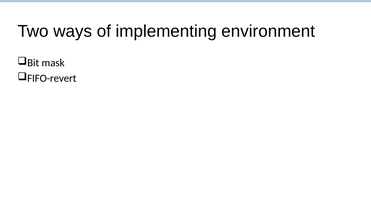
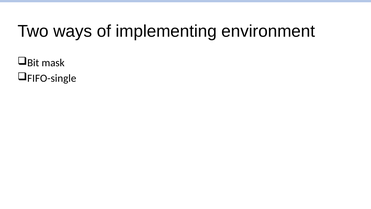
FIFO-revert: FIFO-revert -> FIFO-single (52, 78)
